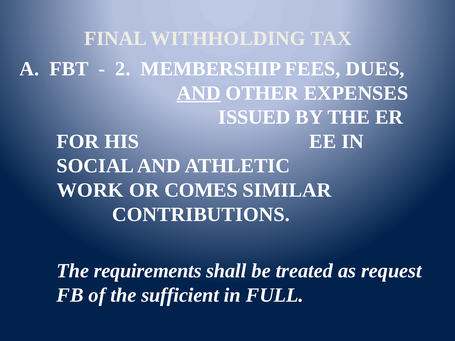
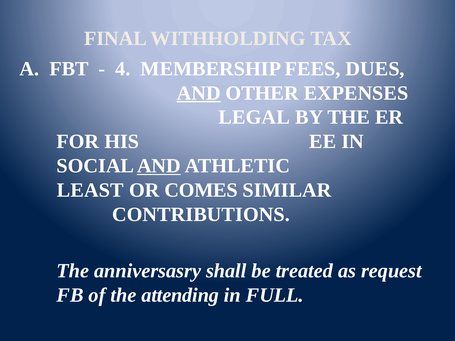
2: 2 -> 4 (123, 69)
ISSUED: ISSUED -> LEGAL (254, 117)
AND underline: none -> present (159, 166)
WORK: WORK -> LEAST (90, 190)
requirements: requirements -> anniversasry (148, 271)
sufficient: sufficient -> attending (180, 295)
